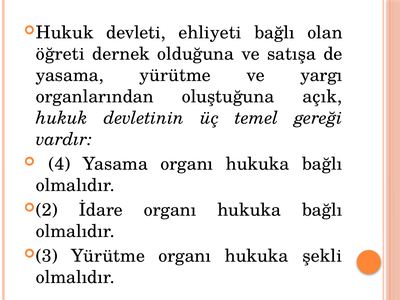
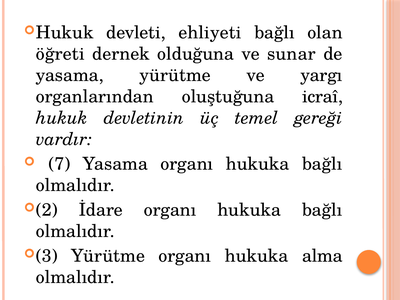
satışa: satışa -> sunar (291, 54)
açık: açık -> icraî (323, 97)
4: 4 -> 7 (59, 164)
şekli: şekli -> alma (322, 256)
